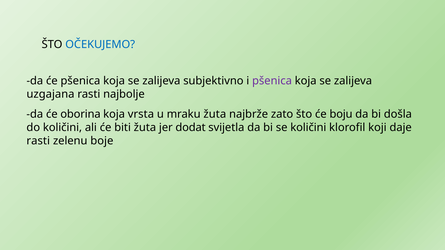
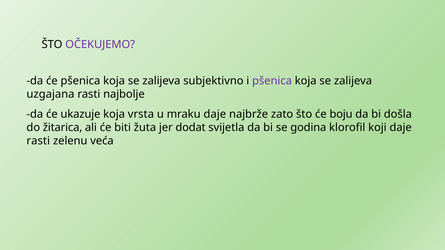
OČEKUJEMO colour: blue -> purple (100, 45)
oborina: oborina -> ukazuje (80, 114)
mraku žuta: žuta -> daje (215, 114)
do količini: količini -> žitarica (63, 128)
se količini: količini -> godina (308, 128)
boje: boje -> veća (102, 141)
